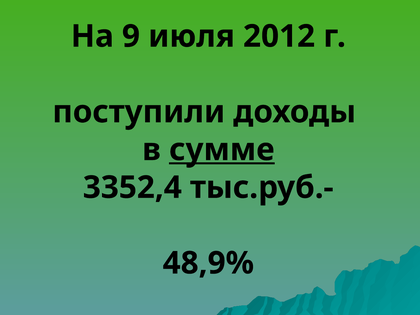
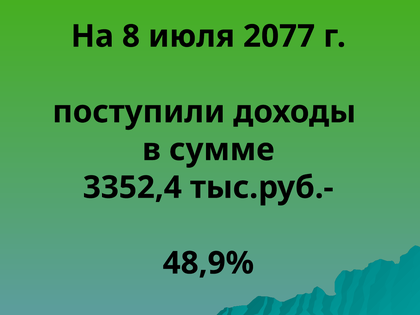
9: 9 -> 8 (131, 36)
2012: 2012 -> 2077 (279, 36)
сумме underline: present -> none (222, 150)
